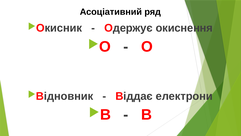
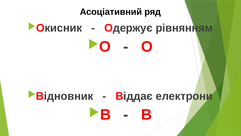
окиснення: окиснення -> рівнянням (184, 28)
